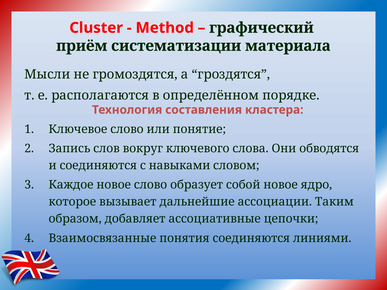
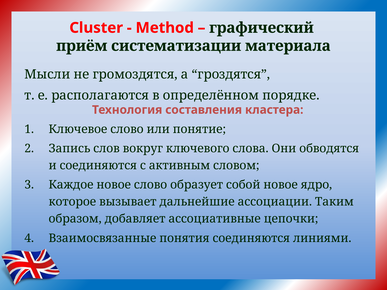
навыками: навыками -> активным (180, 166)
